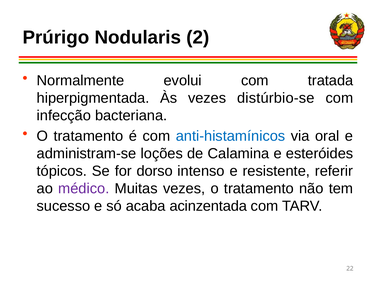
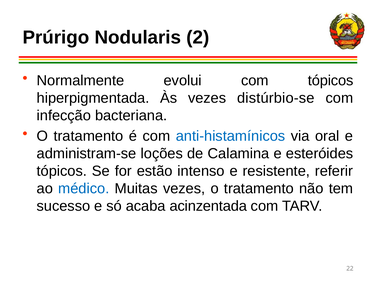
com tratada: tratada -> tópicos (331, 81)
dorso: dorso -> estão (155, 171)
médico colour: purple -> blue (84, 189)
